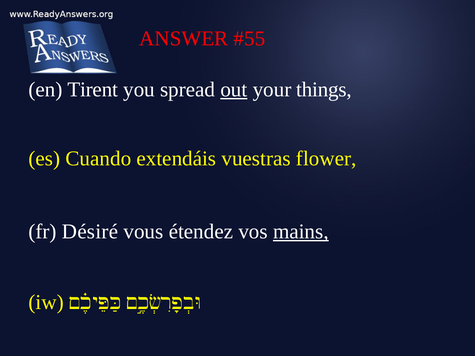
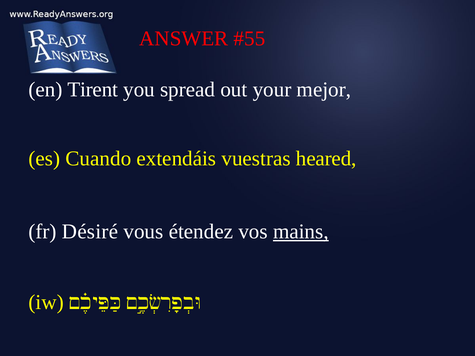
out underline: present -> none (234, 90)
things: things -> mejor (324, 90)
flower: flower -> heared (326, 159)
